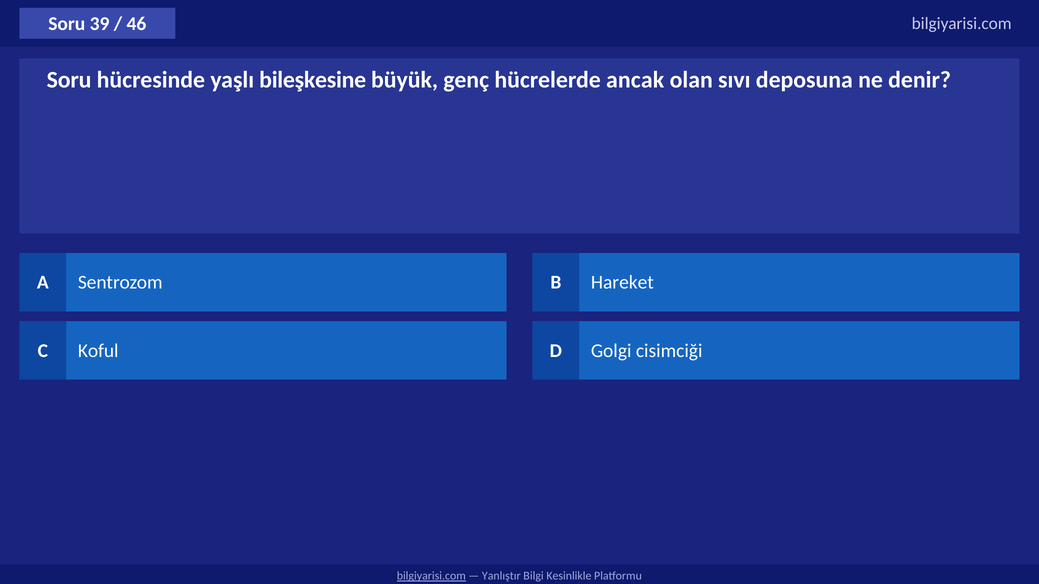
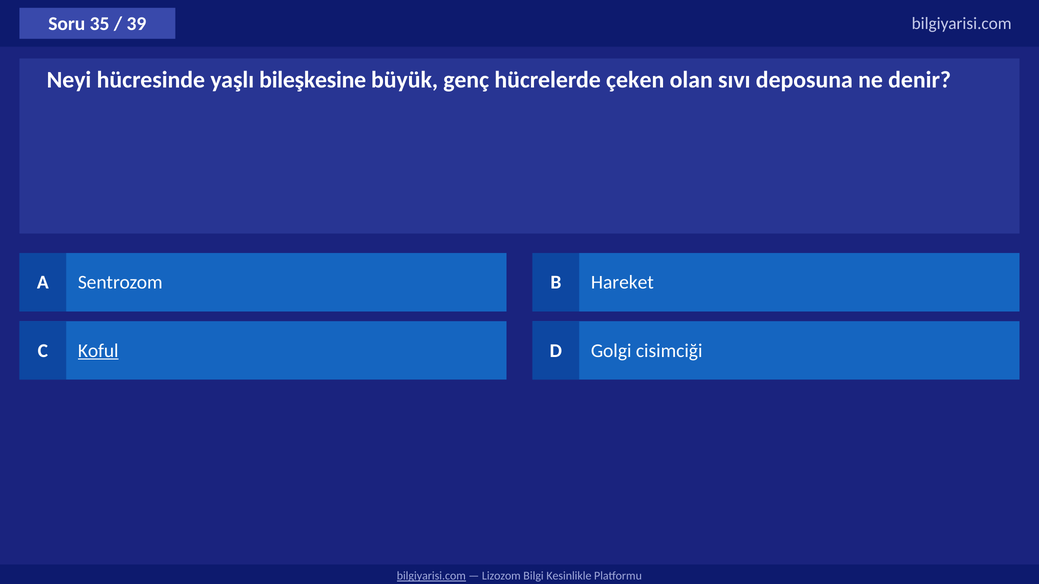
39: 39 -> 35 (100, 24)
46: 46 -> 39 (136, 24)
Soru: Soru -> Neyi (69, 80)
ancak: ancak -> çeken (635, 80)
Koful underline: none -> present (98, 351)
Yanlıştır: Yanlıştır -> Lizozom (501, 576)
